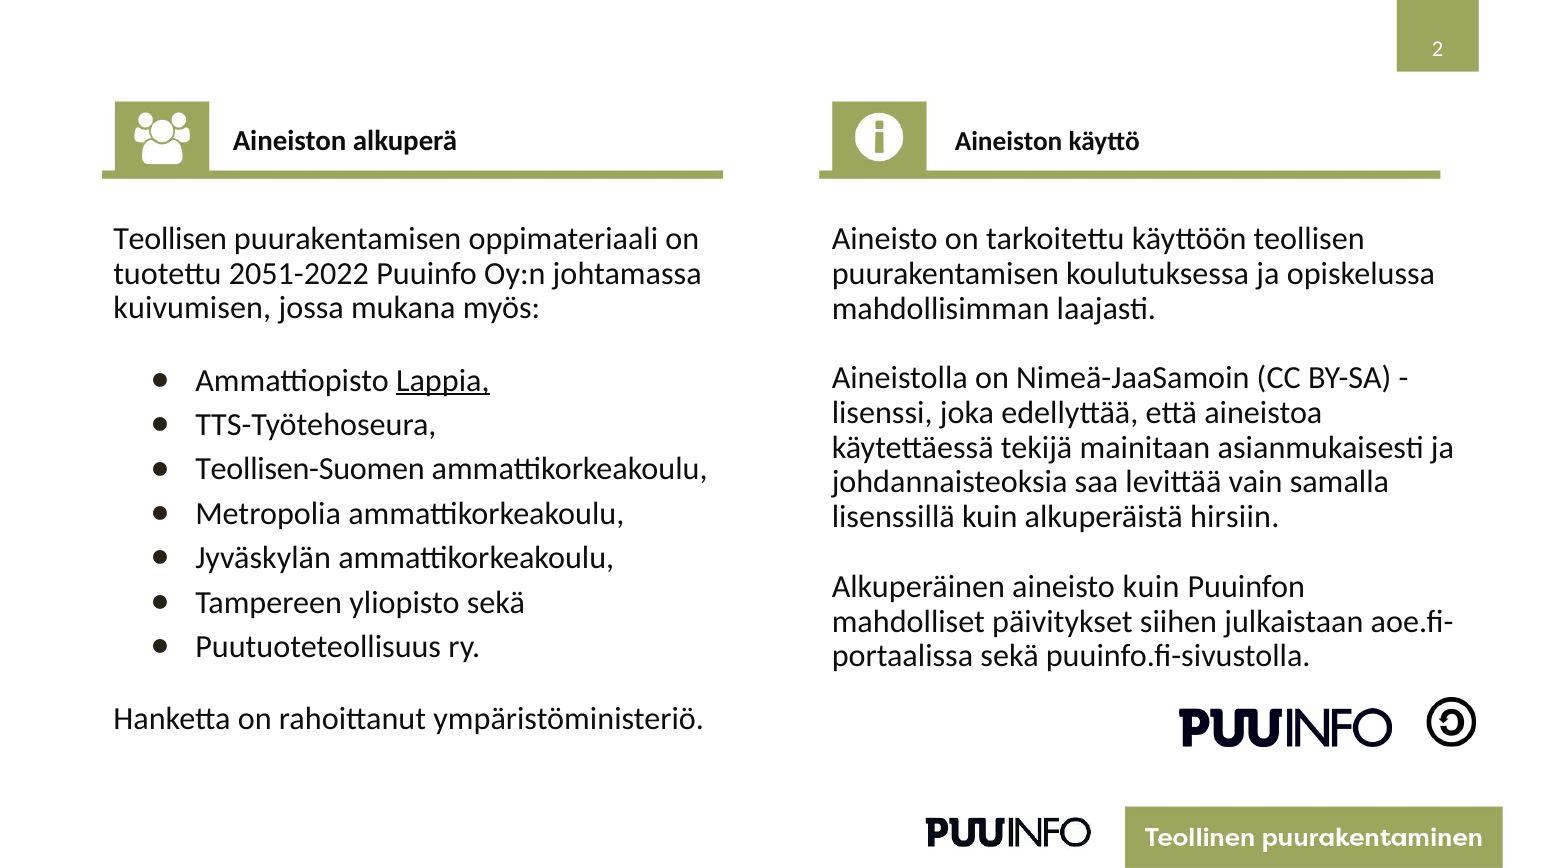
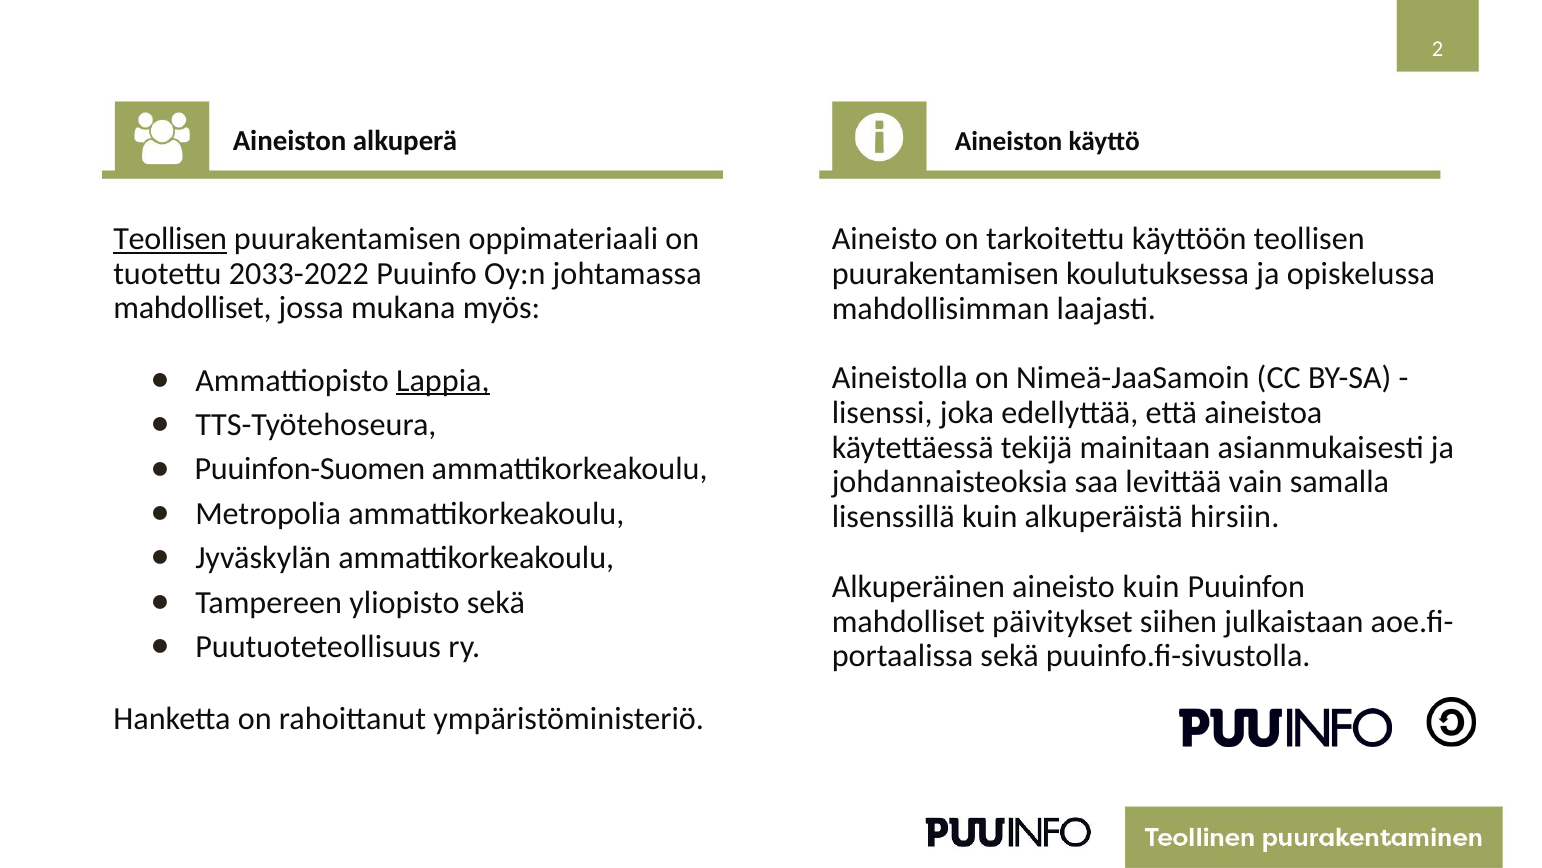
Teollisen underline: none -> present (170, 239)
2051-2022: 2051-2022 -> 2033-2022 (299, 273)
kuivumisen: kuivumisen -> mahdolliset (192, 308)
Teollisen-Suomen: Teollisen-Suomen -> Puuinfon-Suomen (310, 469)
